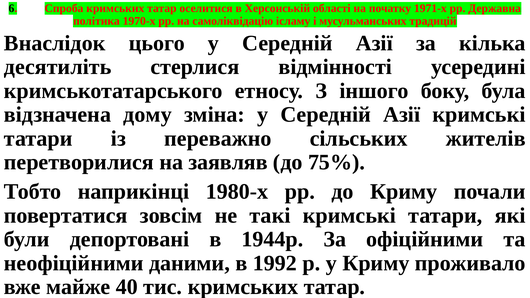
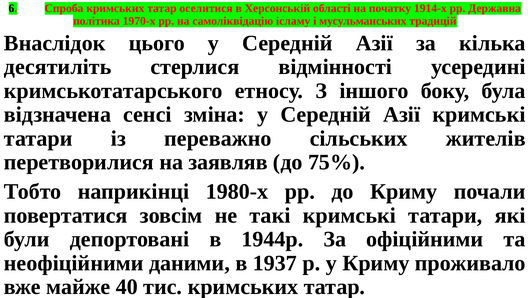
1971-х: 1971-х -> 1914-х (430, 8)
дому: дому -> сенсі (148, 115)
1992: 1992 -> 1937 (275, 263)
